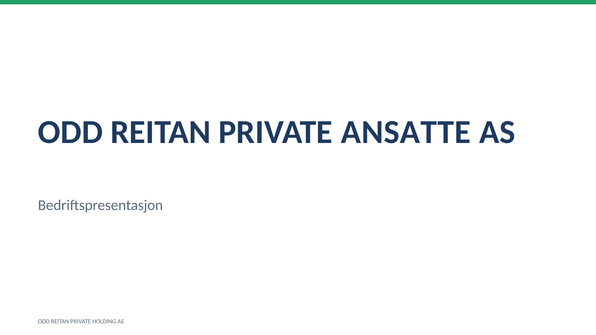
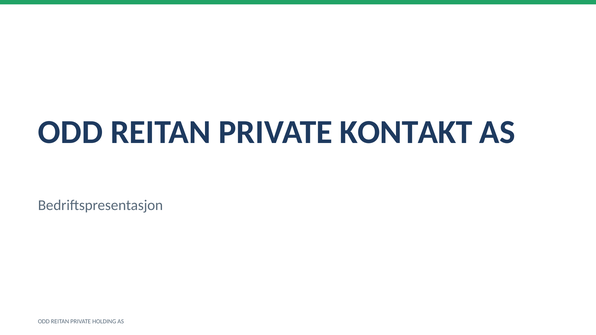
ANSATTE: ANSATTE -> KONTAKT (406, 132)
